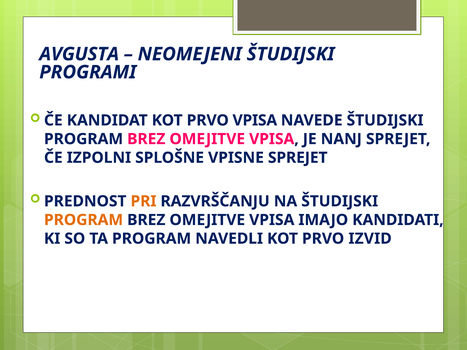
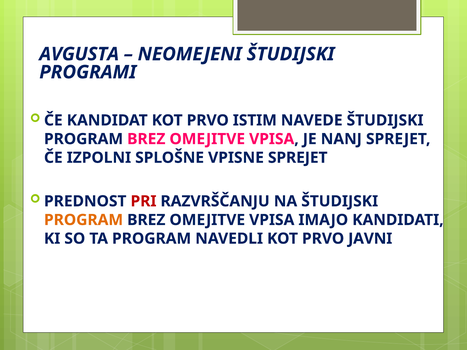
PRVO VPISA: VPISA -> ISTIM (255, 120)
PRI colour: orange -> red (143, 201)
IZVID: IZVID -> JAVNI (370, 239)
